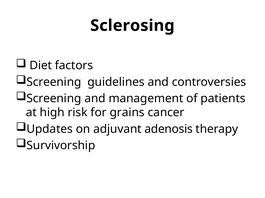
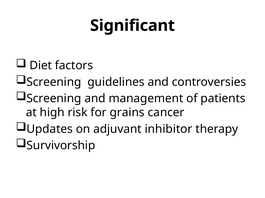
Sclerosing: Sclerosing -> Significant (133, 26)
adenosis: adenosis -> inhibitor (169, 129)
